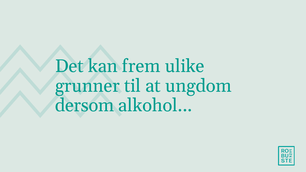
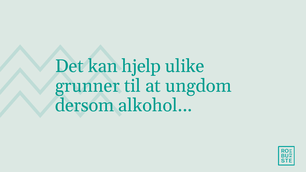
frem: frem -> hjelp (141, 66)
